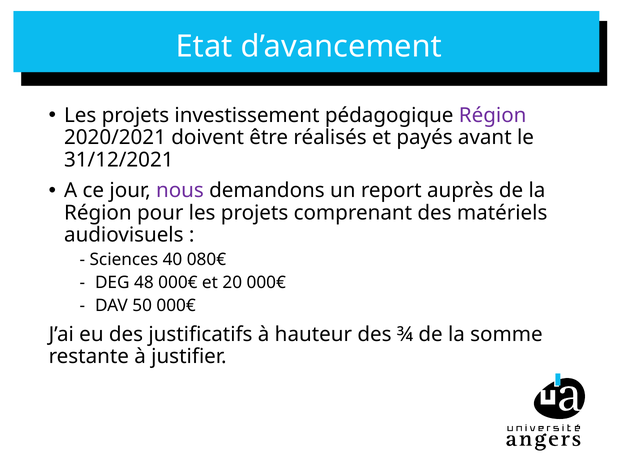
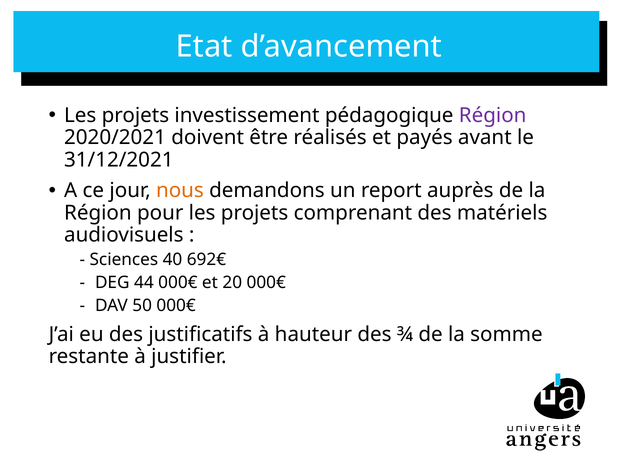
nous colour: purple -> orange (180, 191)
080€: 080€ -> 692€ (206, 260)
48: 48 -> 44 (144, 283)
